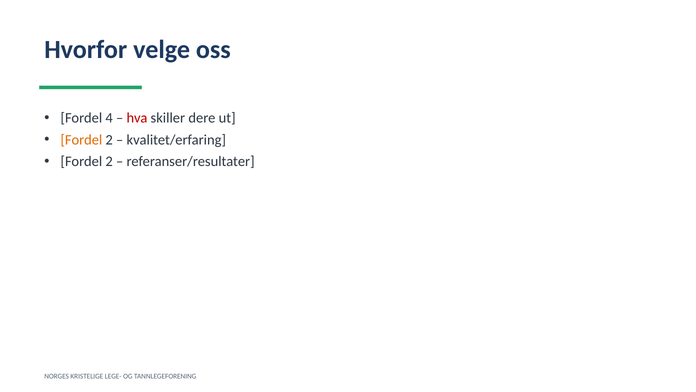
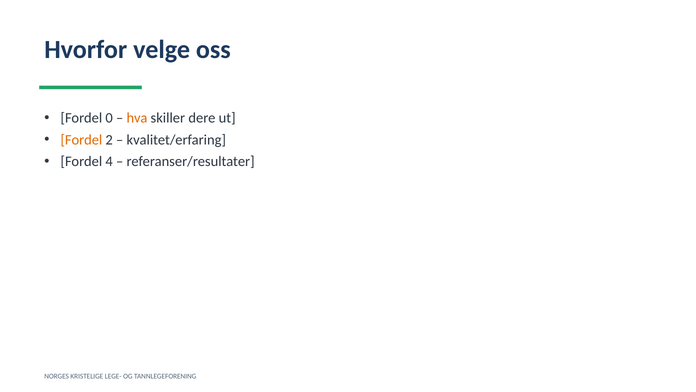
4: 4 -> 0 (109, 118)
hva colour: red -> orange (137, 118)
2: 2 -> 4 (109, 161)
